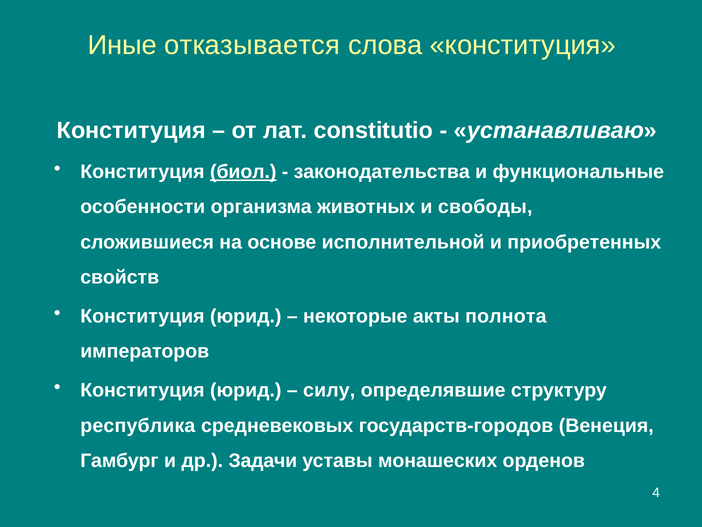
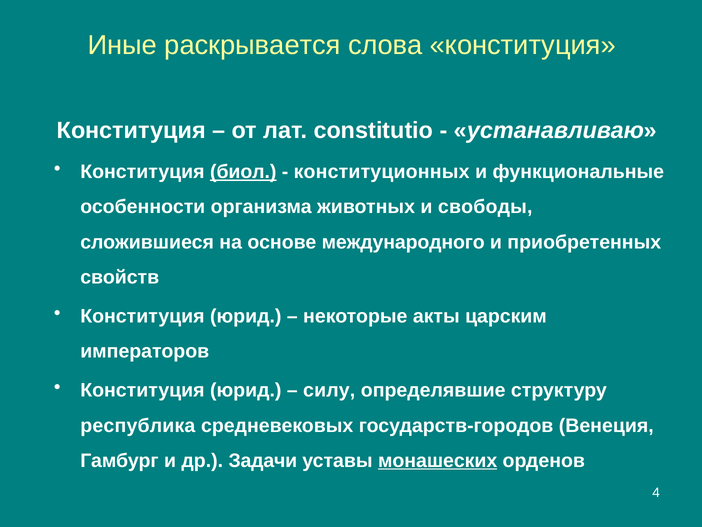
отказывается: отказывается -> раскрывается (252, 45)
законодательства: законодательства -> конституционных (382, 172)
исполнительной: исполнительной -> международного (403, 242)
полнота: полнота -> царским (506, 316)
монашеских underline: none -> present (438, 460)
